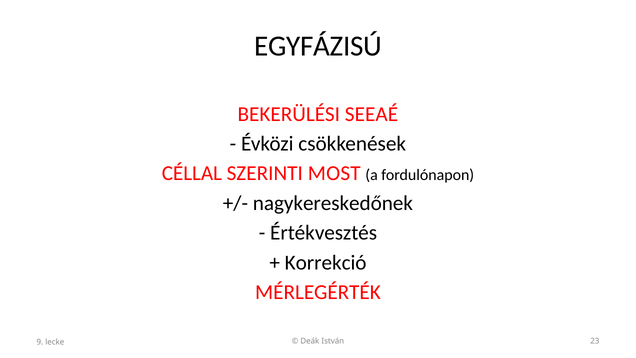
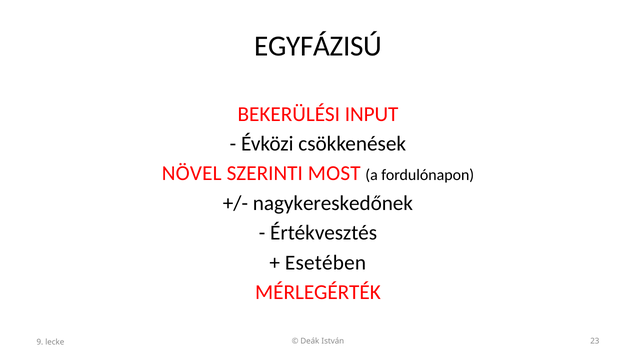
SEEAÉ: SEEAÉ -> INPUT (372, 114)
CÉLLAL: CÉLLAL -> NÖVEL (192, 173)
Korrekció: Korrekció -> Esetében (326, 262)
